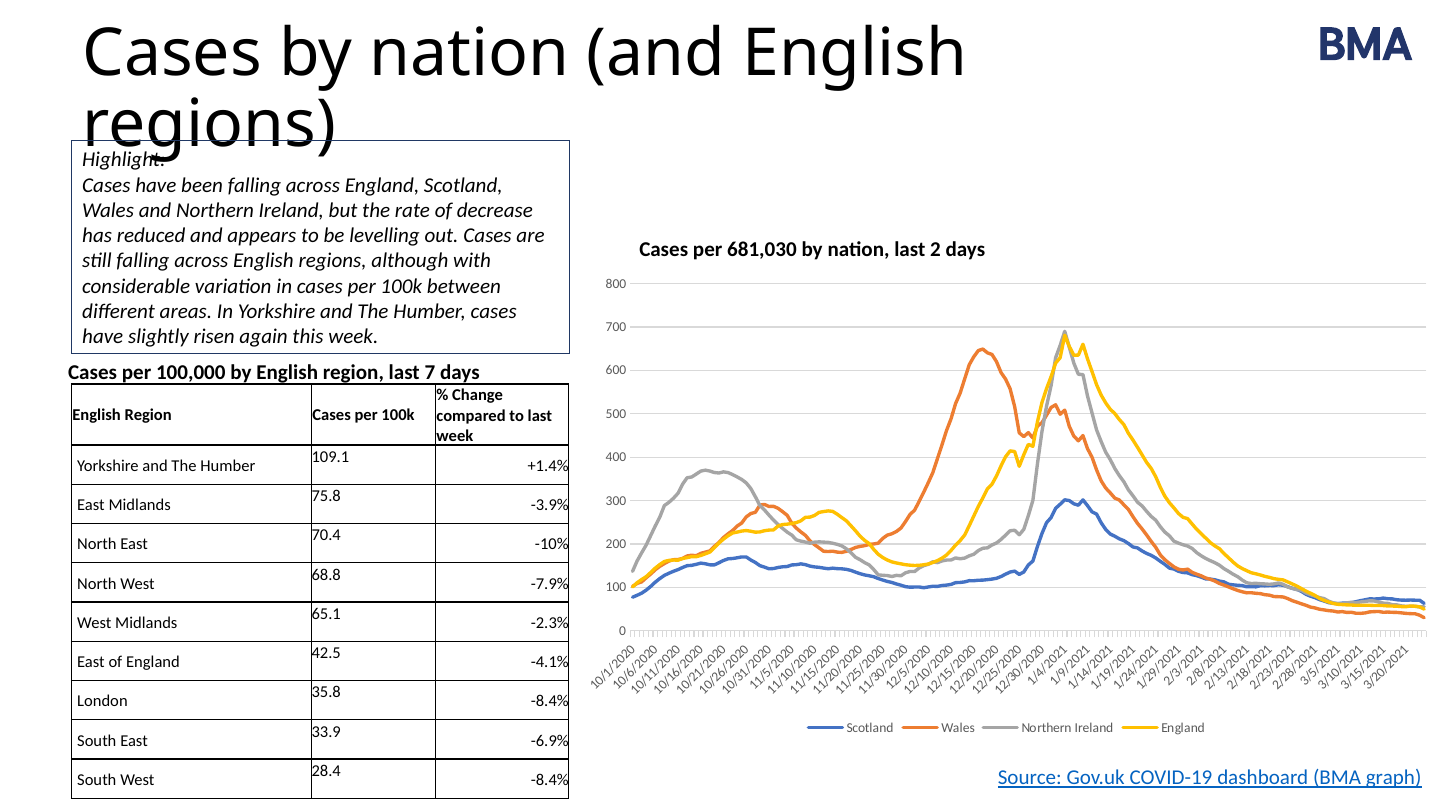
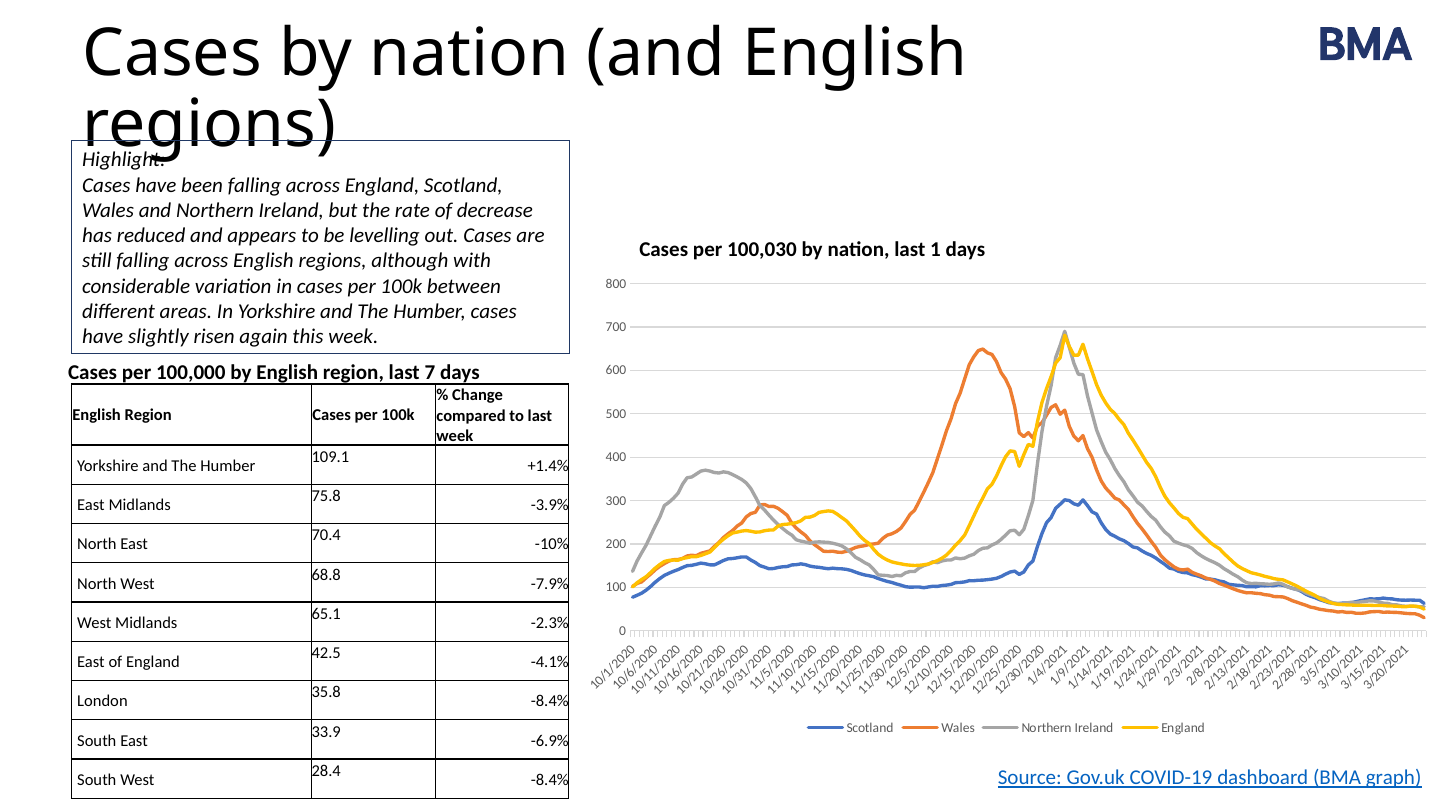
681,030: 681,030 -> 100,030 (762, 249)
last 2: 2 -> 1 (935, 249)
